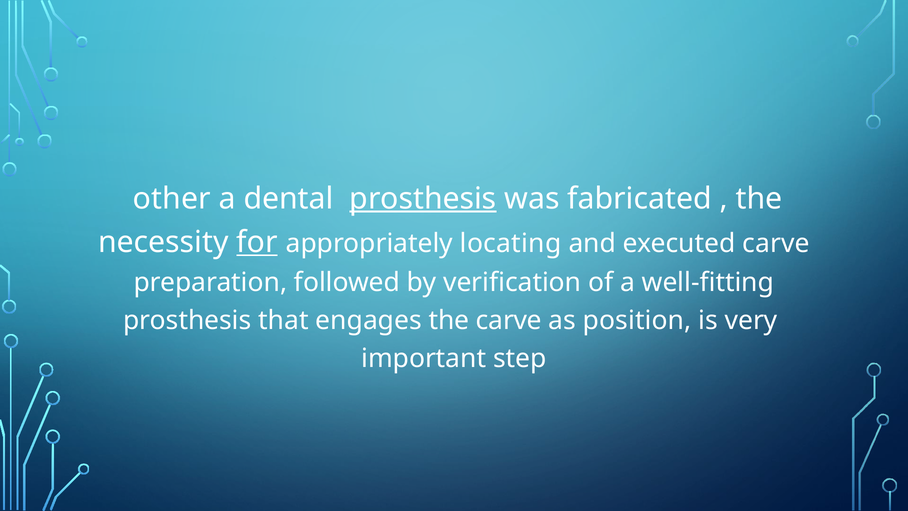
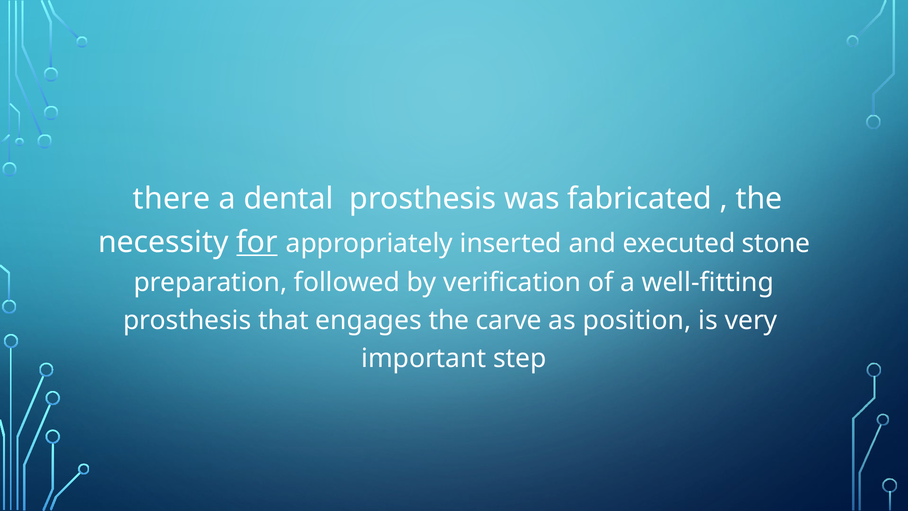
other: other -> there (172, 198)
prosthesis underline: present -> none (423, 198)
locating: locating -> inserted (511, 243)
executed carve: carve -> stone (776, 243)
